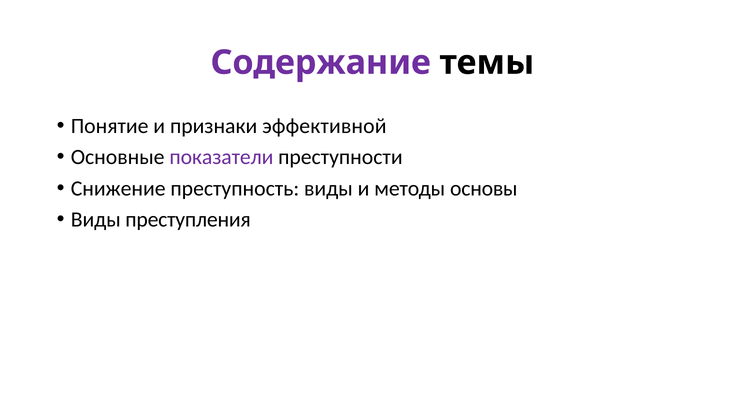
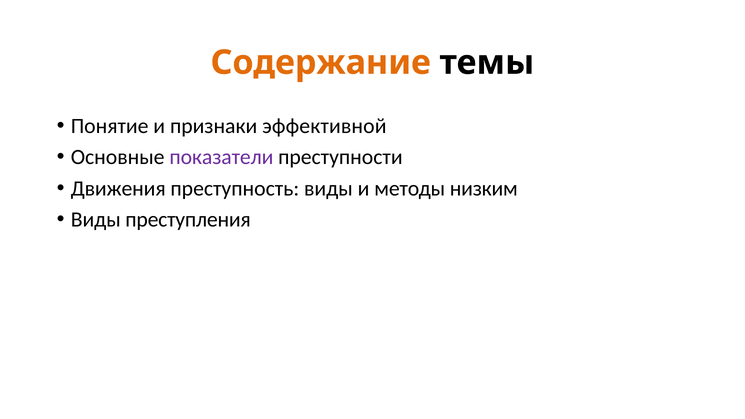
Содержание colour: purple -> orange (321, 63)
Снижение: Снижение -> Движения (118, 188)
основы: основы -> низким (484, 188)
